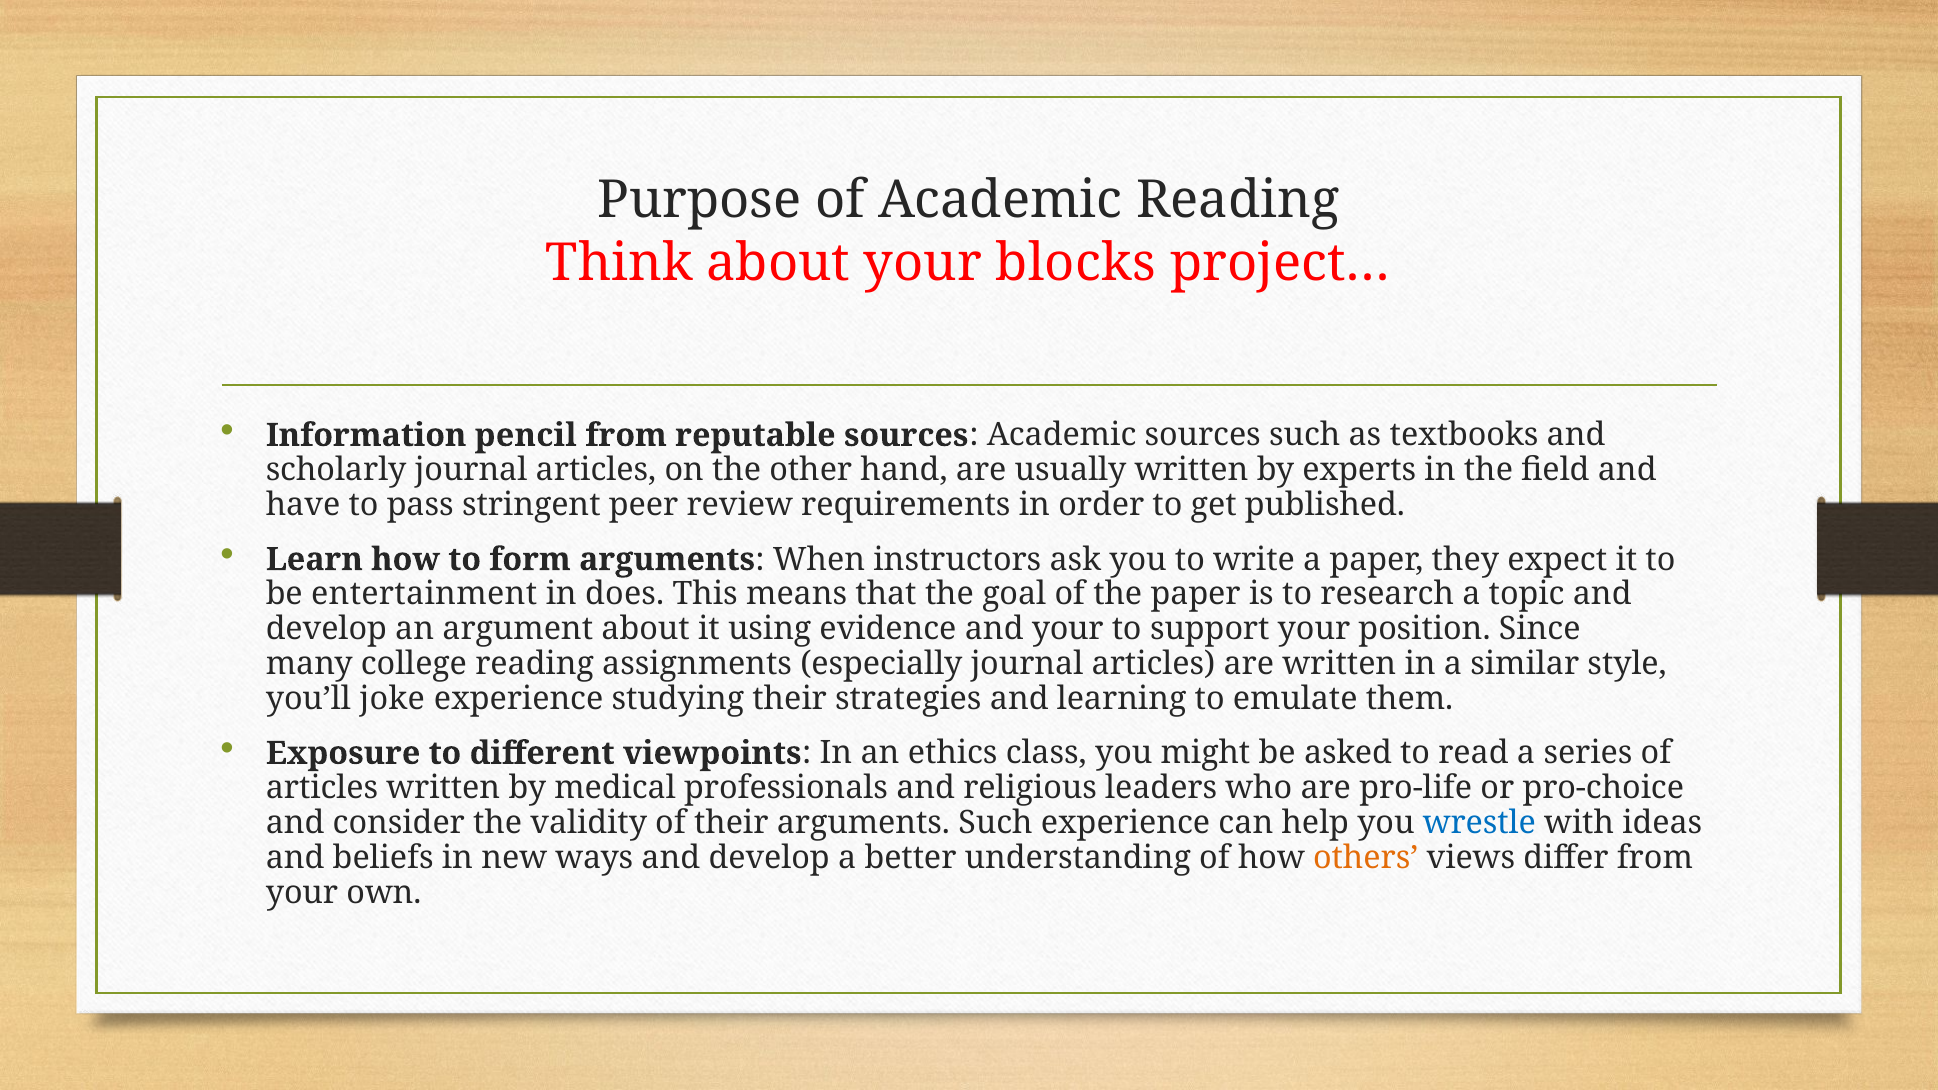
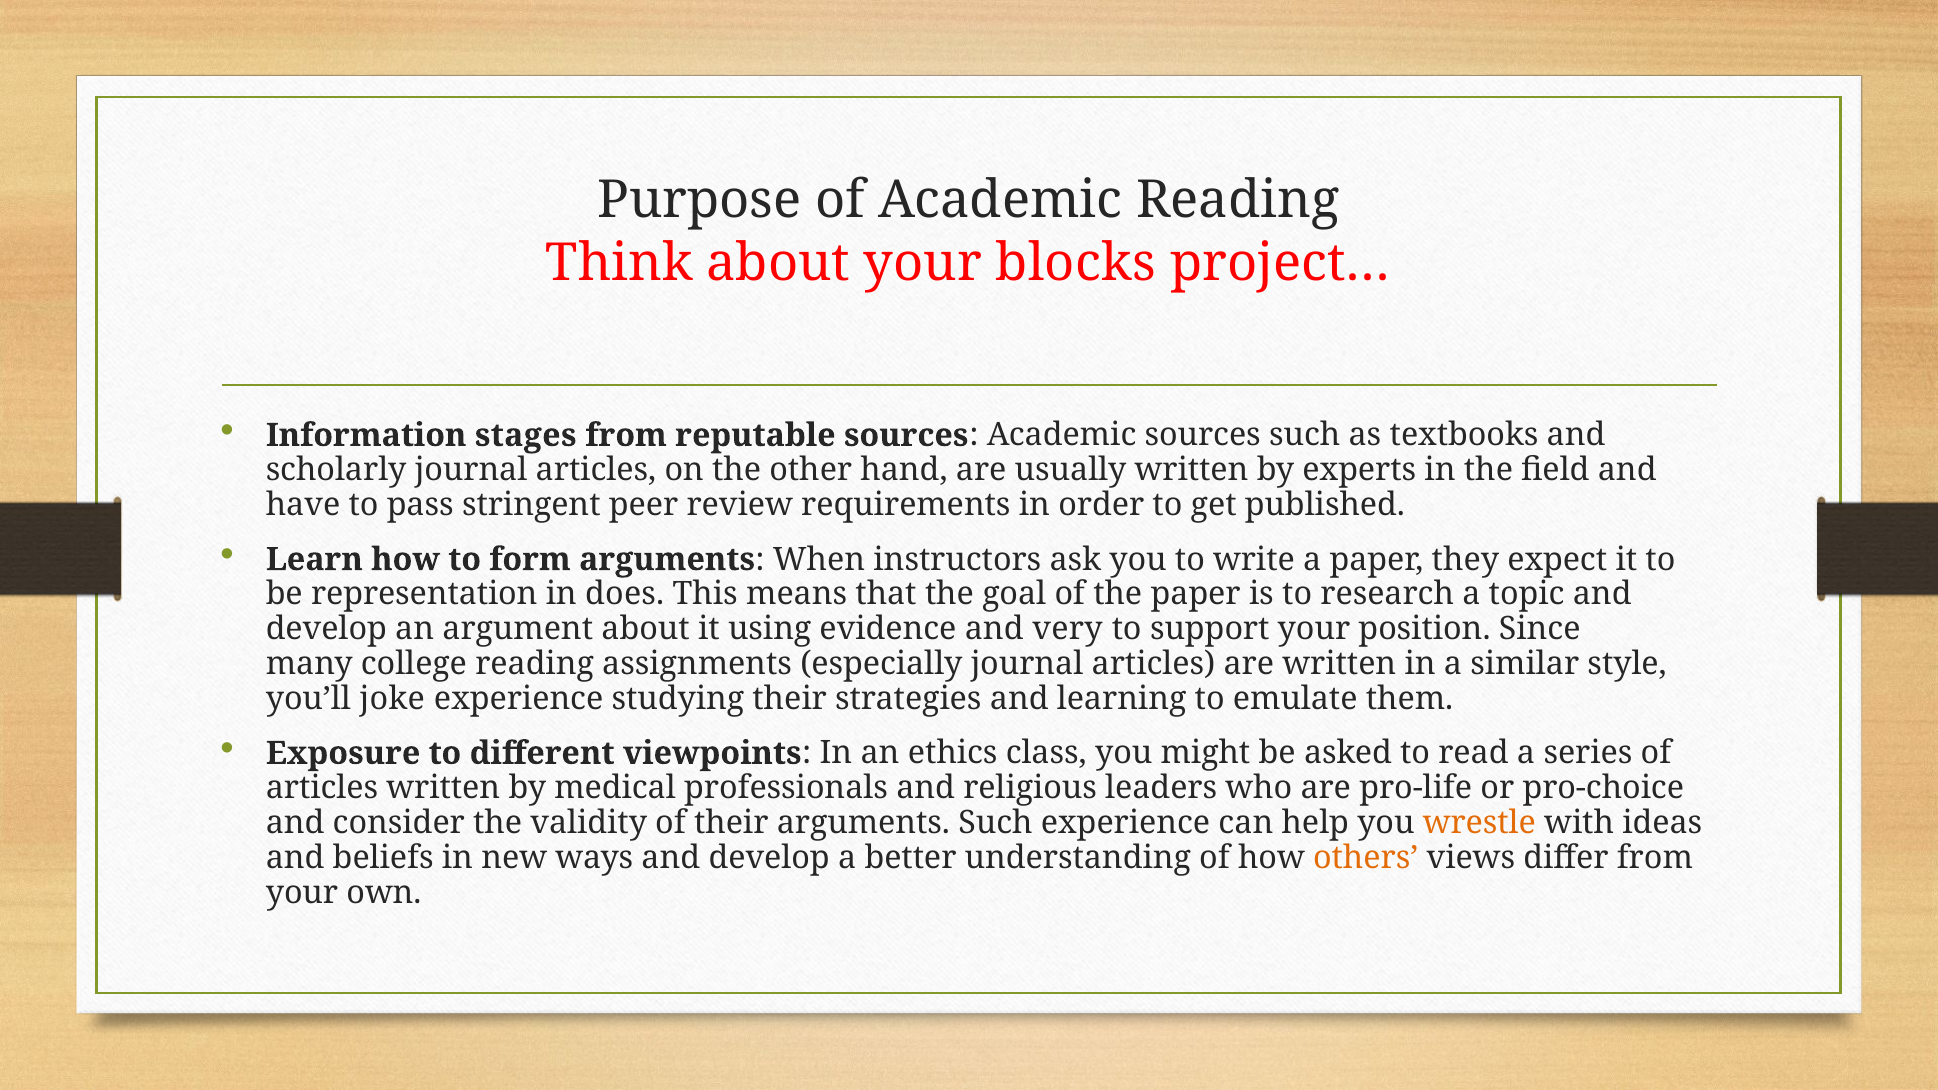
pencil: pencil -> stages (526, 435)
entertainment: entertainment -> representation (424, 594)
and your: your -> very (1067, 629)
wrestle colour: blue -> orange (1479, 823)
